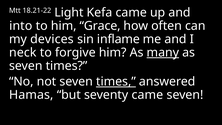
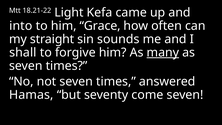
devices: devices -> straight (52, 39)
inflame: inflame -> sounds (118, 39)
neck: neck -> shall (23, 52)
times underline: present -> none (116, 82)
seventy came: came -> come (147, 95)
